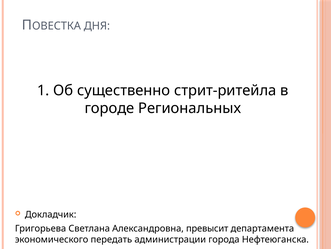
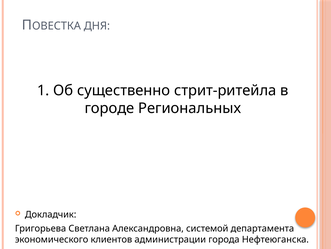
превысит: превысит -> системой (207, 228)
передать: передать -> клиентов (111, 239)
